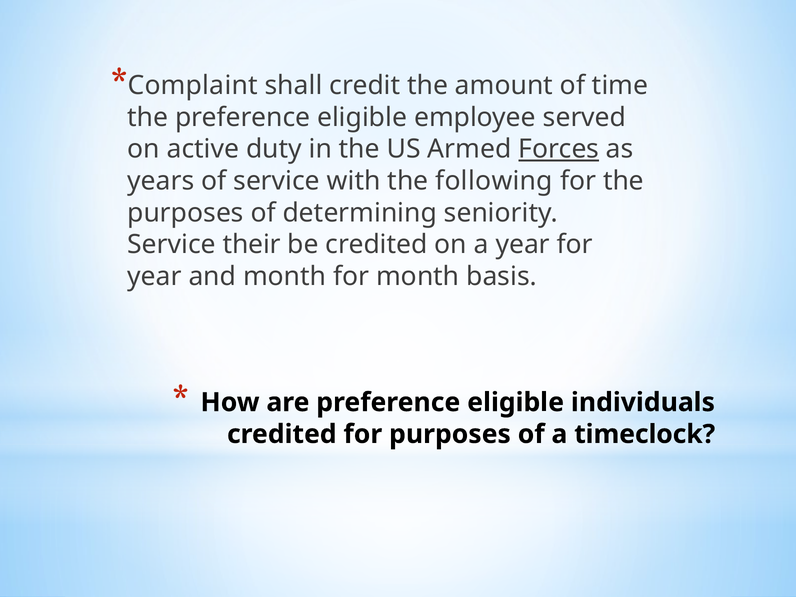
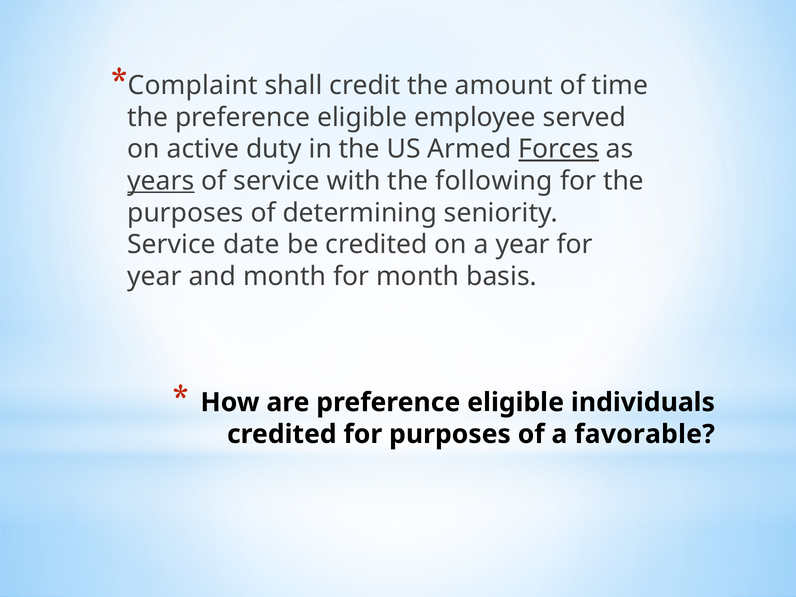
years underline: none -> present (161, 181)
their: their -> date (251, 245)
timeclock: timeclock -> favorable (645, 434)
